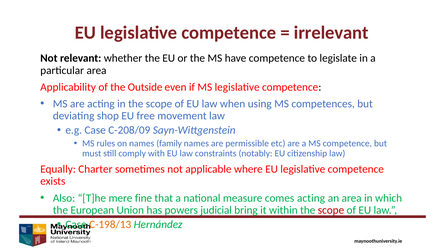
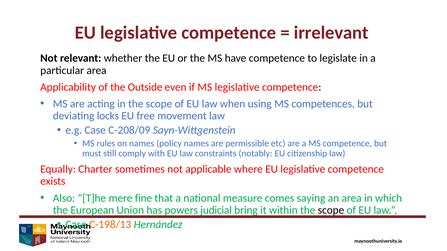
shop: shop -> locks (108, 116)
family: family -> policy (169, 144)
comes acting: acting -> saying (311, 198)
scope colour: red -> black (331, 210)
